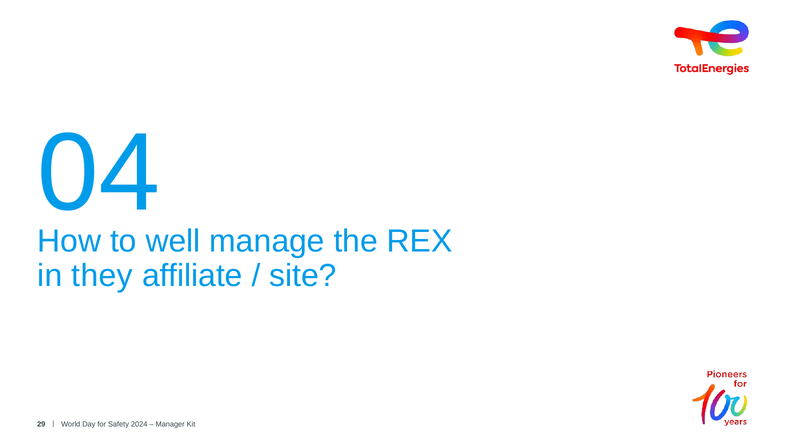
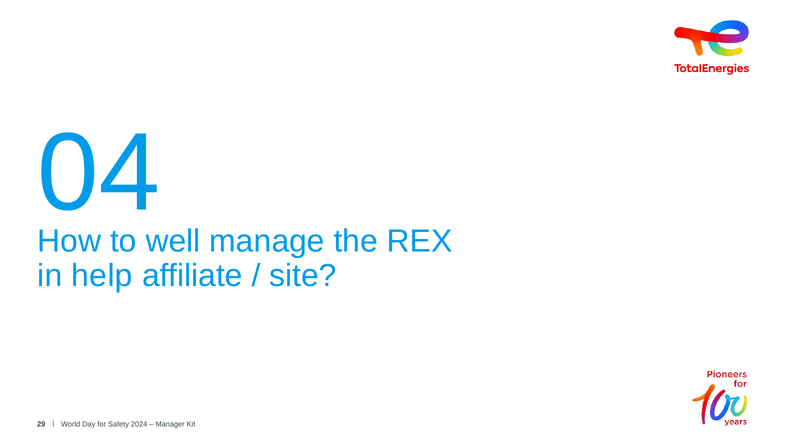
they: they -> help (102, 276)
